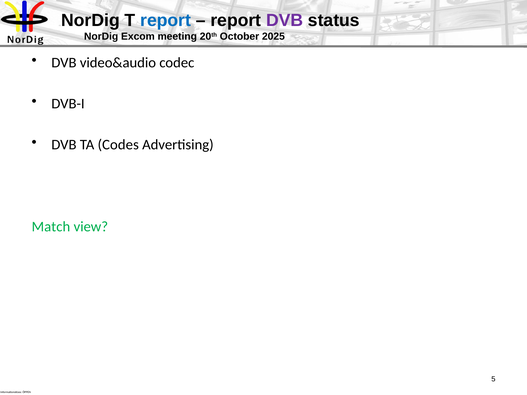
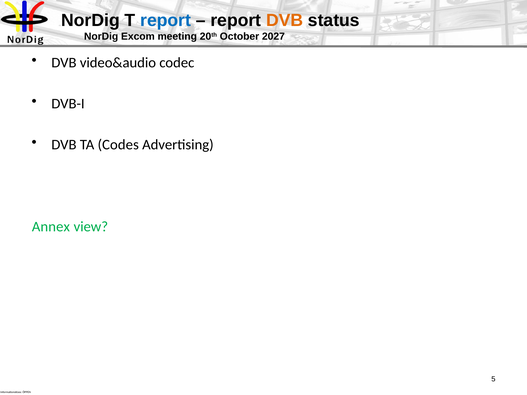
DVB colour: purple -> orange (285, 20)
2025: 2025 -> 2027 (273, 37)
Match: Match -> Annex (51, 227)
